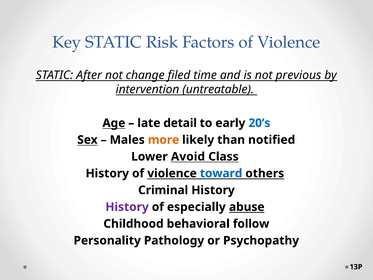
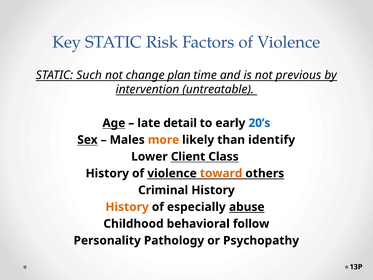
After: After -> Such (89, 75)
filed: filed -> plan (179, 75)
notified: notified -> identify (272, 140)
Avoid: Avoid -> Client (188, 156)
toward colour: blue -> orange (221, 173)
History colour: purple -> orange (127, 207)
